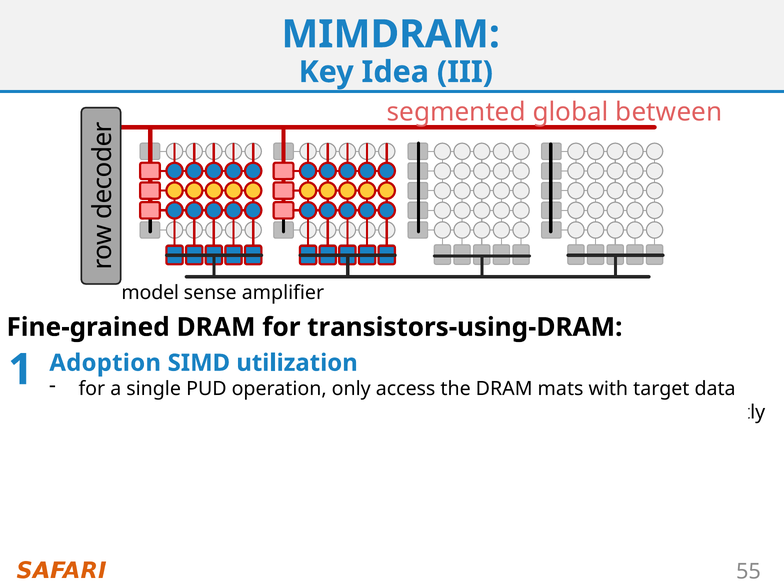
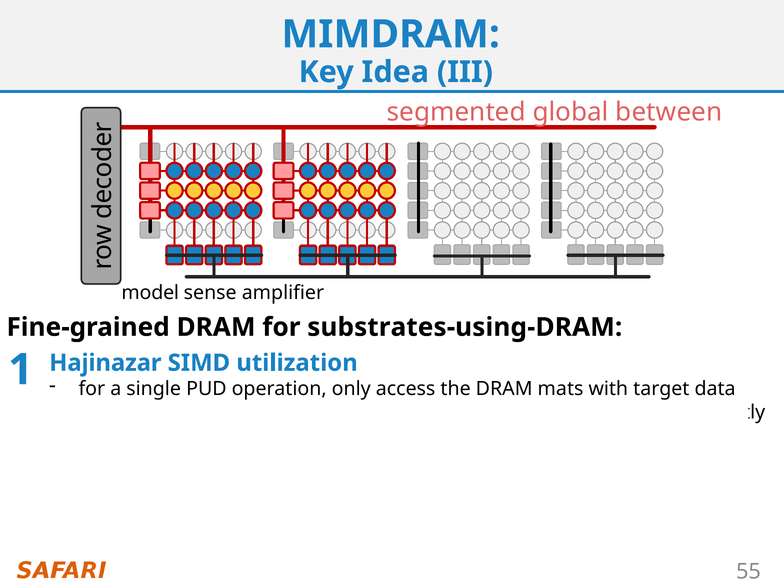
transistors-using-DRAM: transistors-using-DRAM -> substrates-using-DRAM (465, 327)
Adoption: Adoption -> Hajinazar (105, 363)
